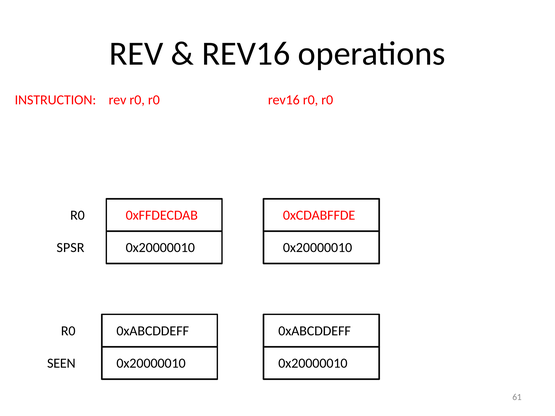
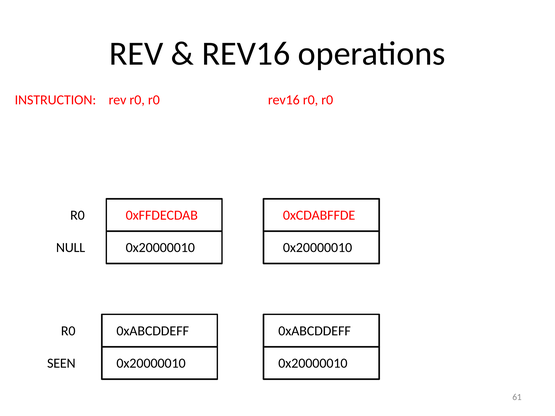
SPSR: SPSR -> NULL (71, 248)
